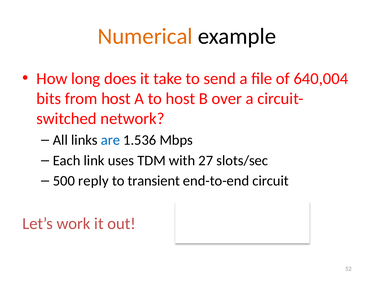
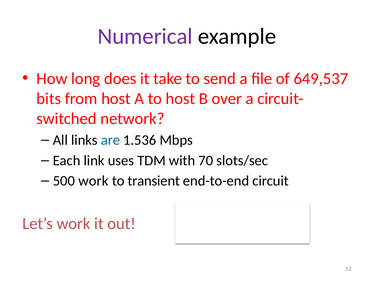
Numerical colour: orange -> purple (145, 36)
640,004: 640,004 -> 649,537 (321, 78)
27: 27 -> 70 (206, 160)
500 reply: reply -> work (93, 181)
